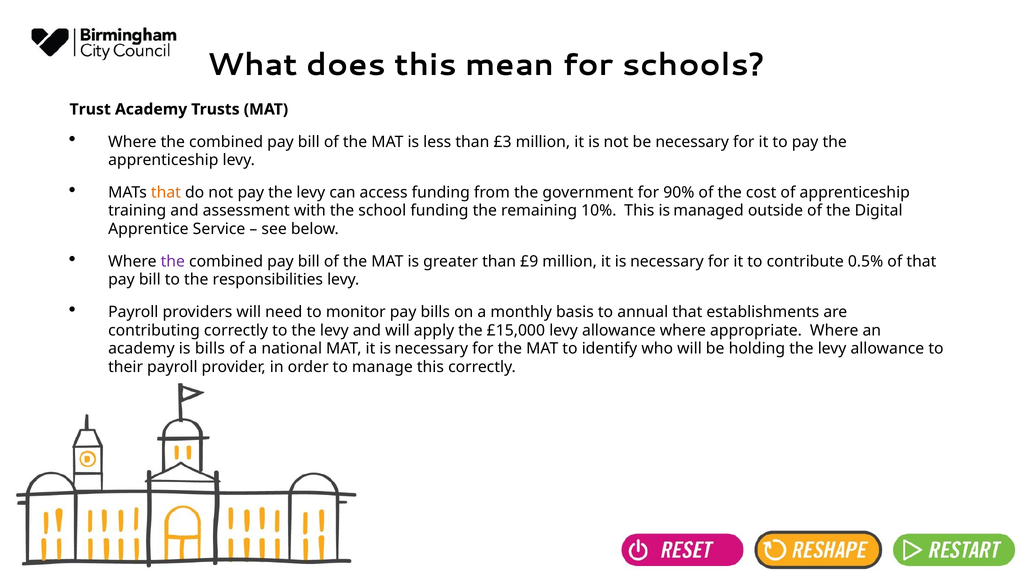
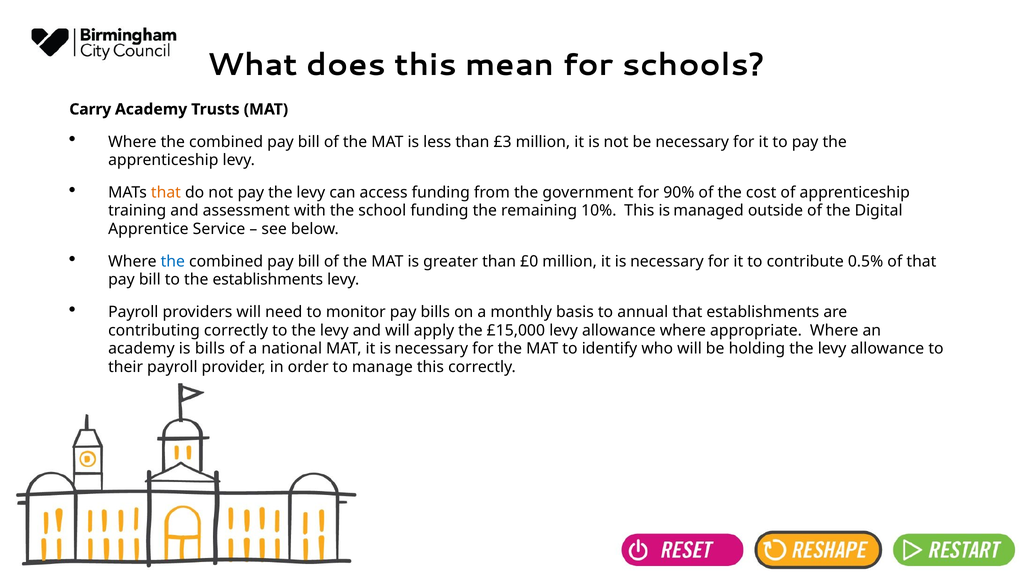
Trust: Trust -> Carry (90, 109)
the colour: purple -> blue (173, 261)
£9: £9 -> £0 (529, 261)
the responsibilities: responsibilities -> establishments (268, 279)
